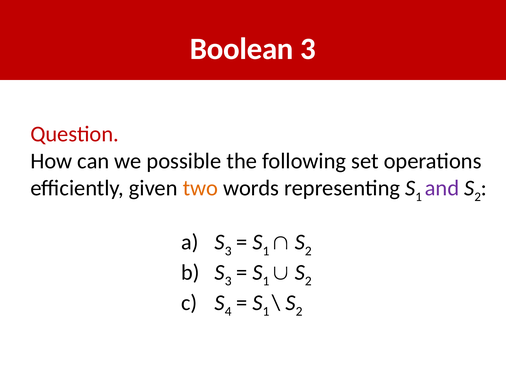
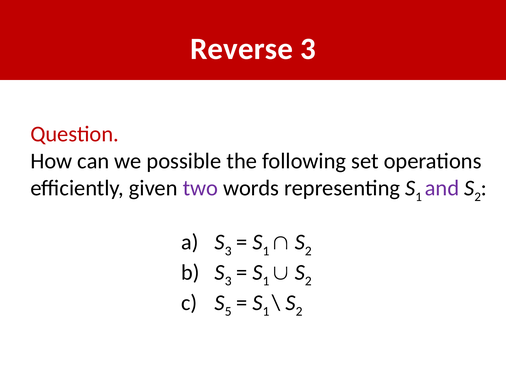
Boolean: Boolean -> Reverse (241, 49)
two colour: orange -> purple (200, 188)
4: 4 -> 5 (228, 311)
